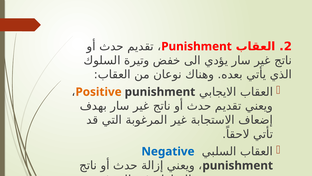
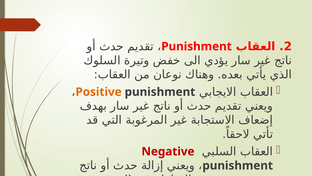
Negative colour: blue -> red (168, 151)
